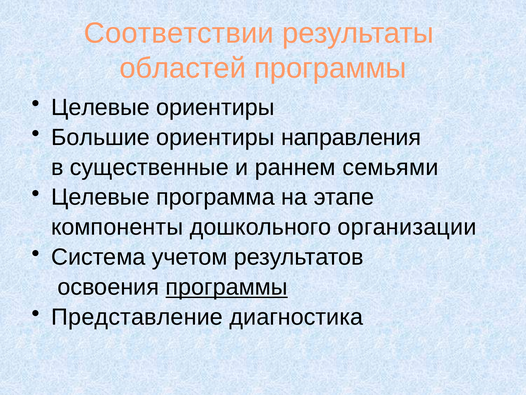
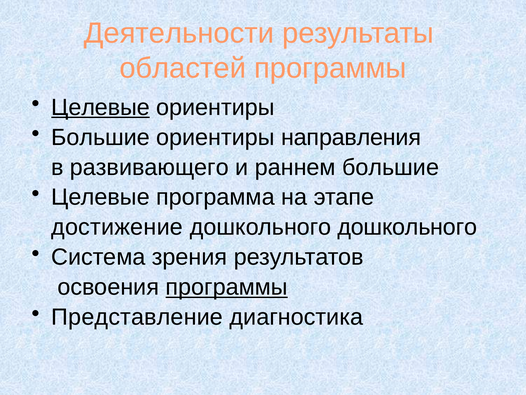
Соответствии: Соответствии -> Деятельности (179, 33)
Целевые underline: none -> present (101, 107)
существенные: существенные -> развивающего (149, 167)
раннем семьями: семьями -> большие (391, 167)
компоненты: компоненты -> достижение (117, 227)
дошкольного организации: организации -> дошкольного (407, 227)
учетом: учетом -> зрения (190, 257)
